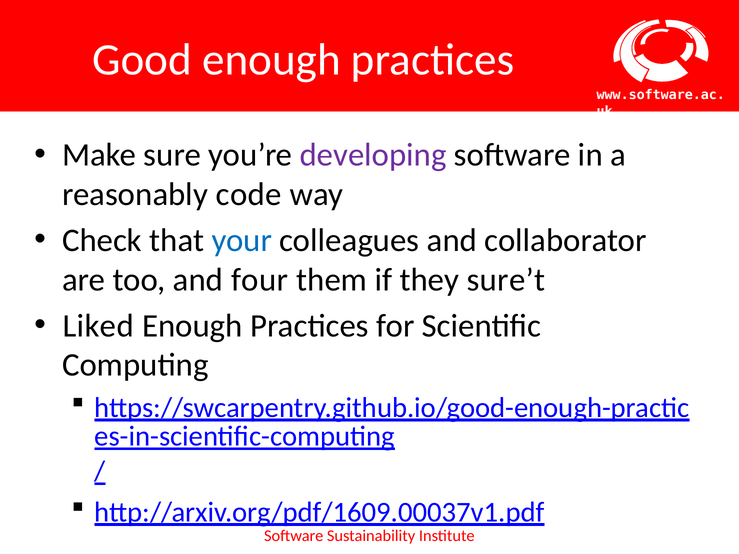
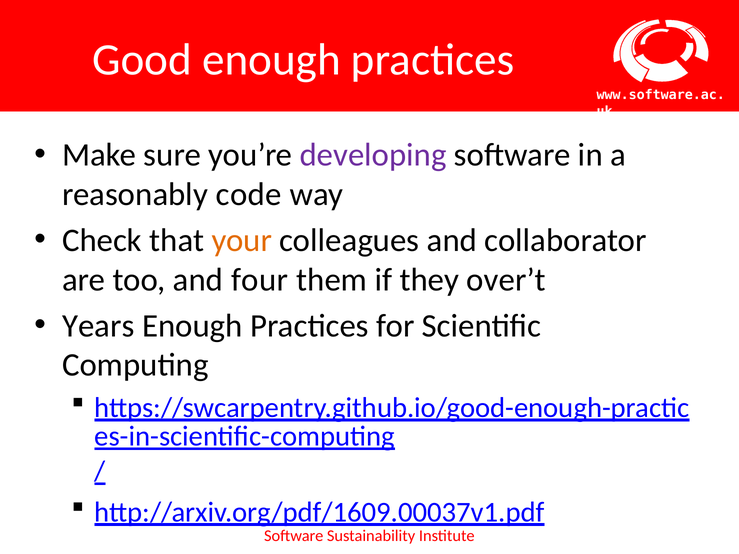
your colour: blue -> orange (242, 240)
sure’t: sure’t -> over’t (506, 280)
Liked: Liked -> Years (98, 326)
